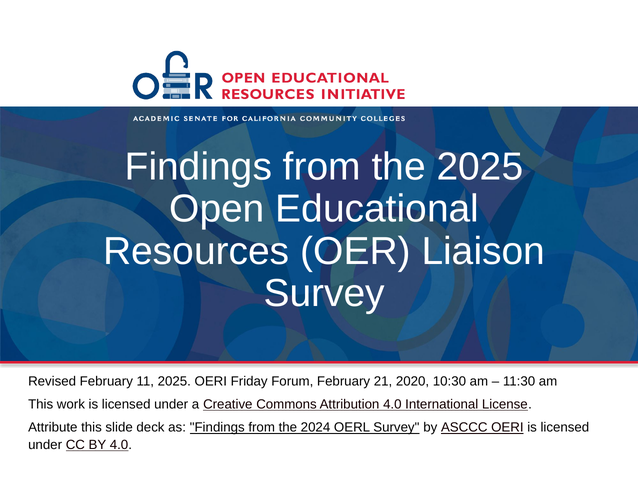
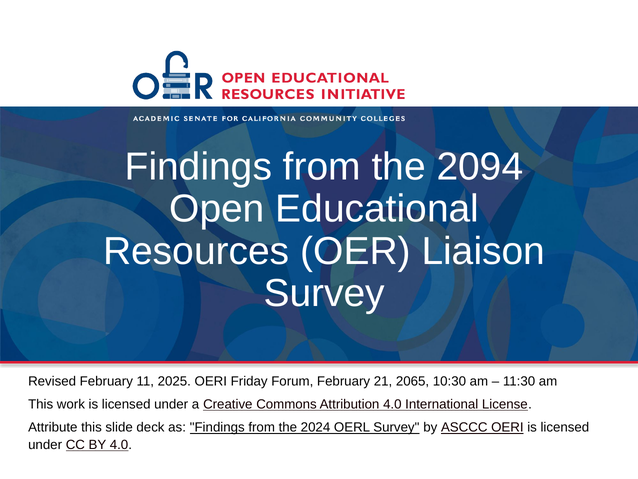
the 2025: 2025 -> 2094 (480, 167)
2020: 2020 -> 2065 (413, 381)
